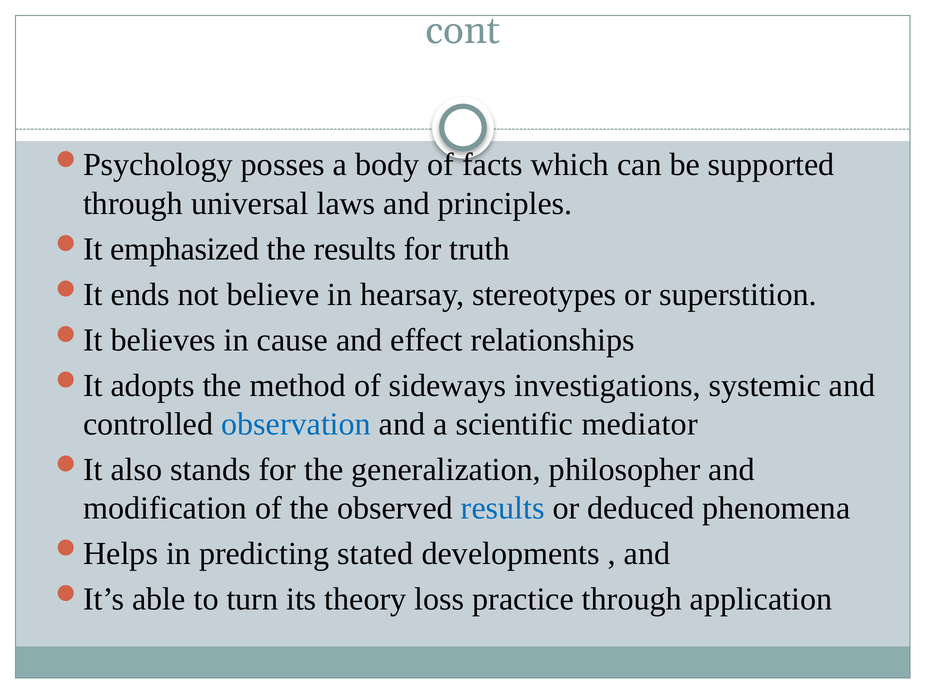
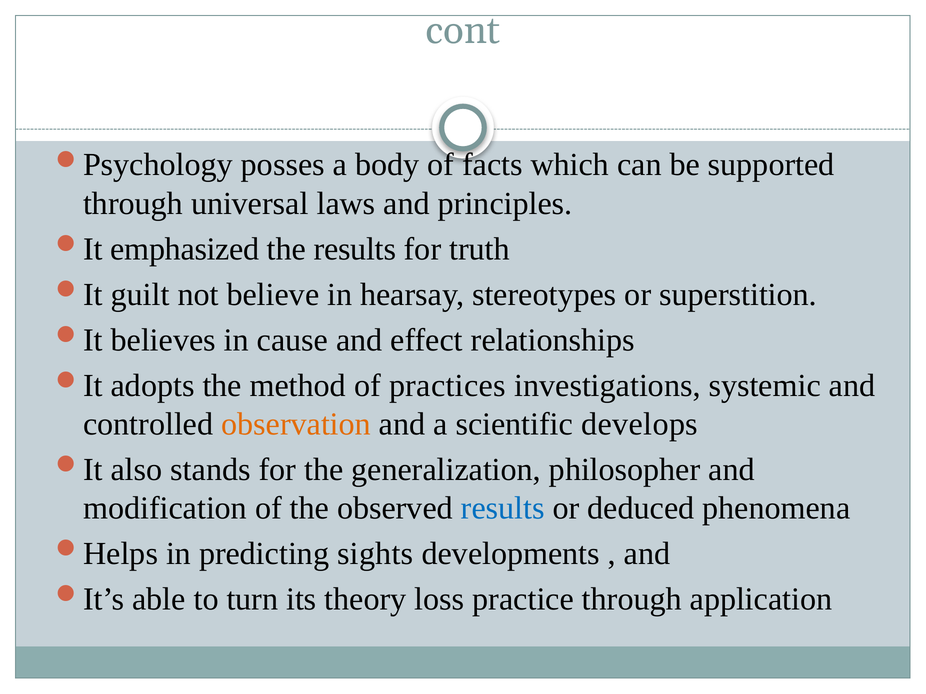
ends: ends -> guilt (140, 295)
sideways: sideways -> practices (447, 386)
observation colour: blue -> orange (296, 424)
mediator: mediator -> develops (640, 424)
stated: stated -> sights (375, 554)
